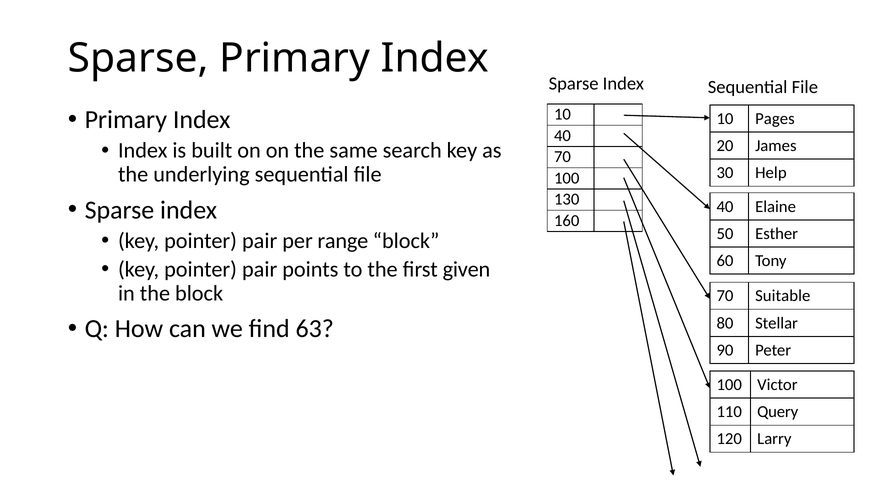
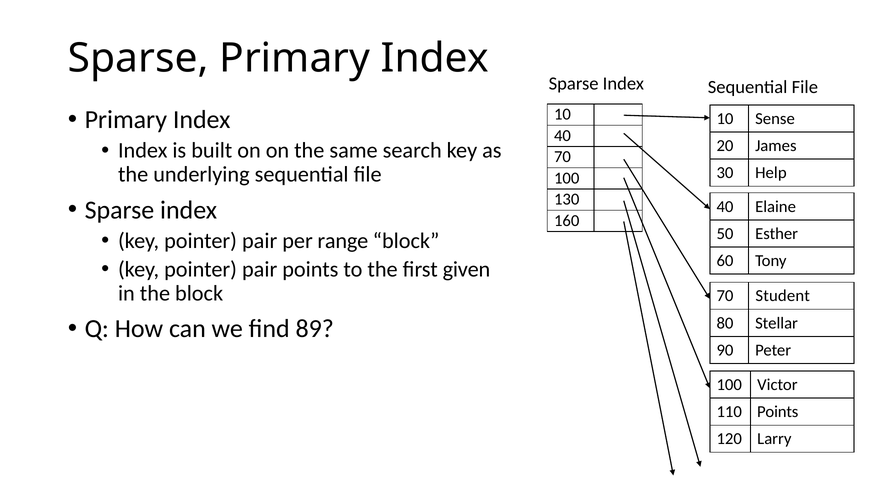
Pages: Pages -> Sense (775, 119)
Suitable: Suitable -> Student (783, 296)
63: 63 -> 89 (315, 329)
110 Query: Query -> Points (778, 412)
